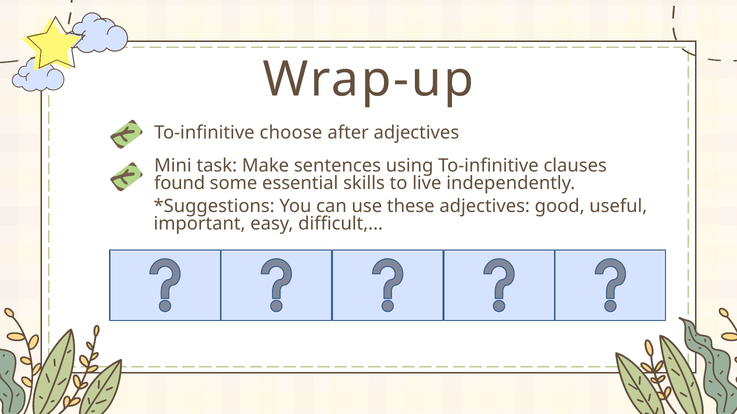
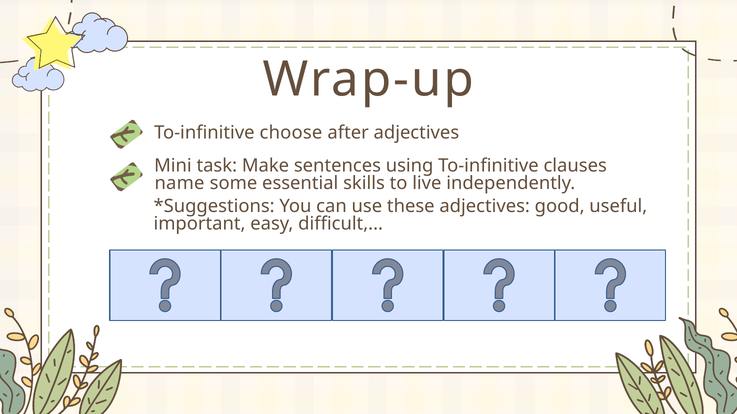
found: found -> name (179, 184)
